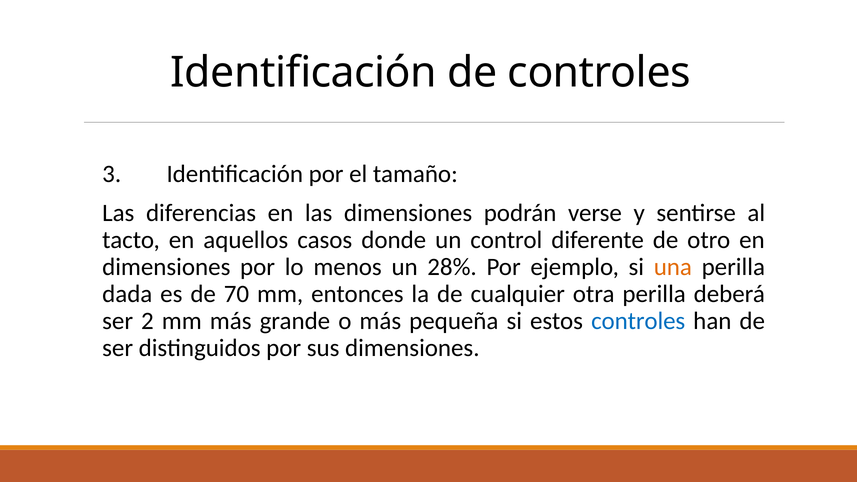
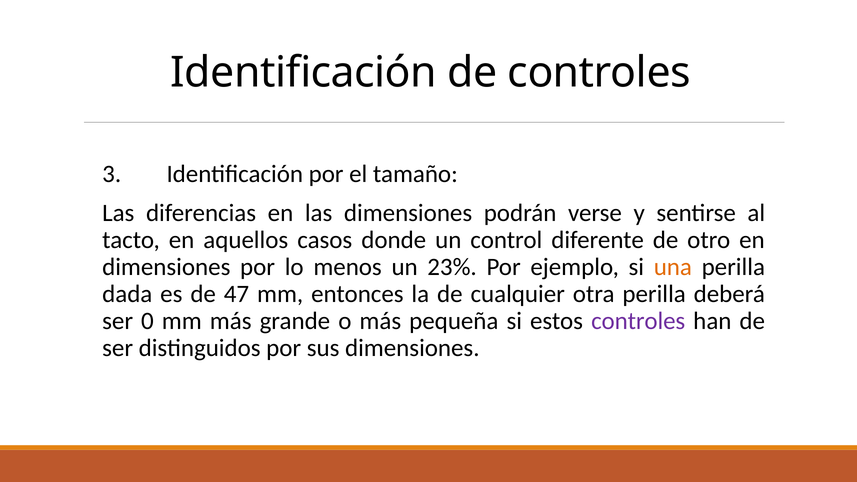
28%: 28% -> 23% (452, 267)
70: 70 -> 47 (236, 294)
2: 2 -> 0 (147, 321)
controles colour: blue -> purple (638, 321)
